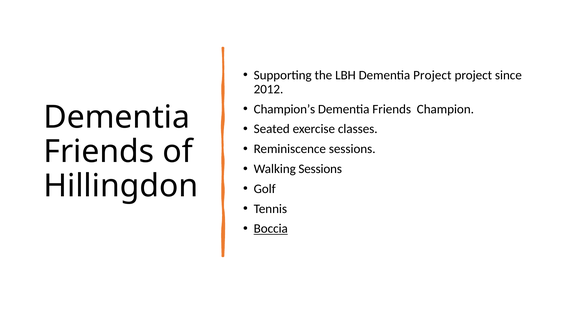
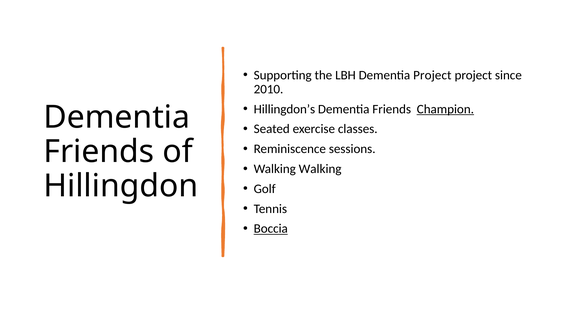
2012: 2012 -> 2010 (269, 89)
Champion’s: Champion’s -> Hillingdon’s (284, 109)
Champion underline: none -> present (445, 109)
Walking Sessions: Sessions -> Walking (320, 169)
